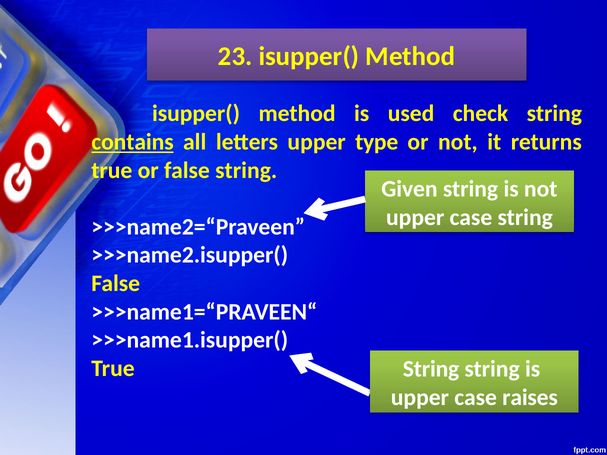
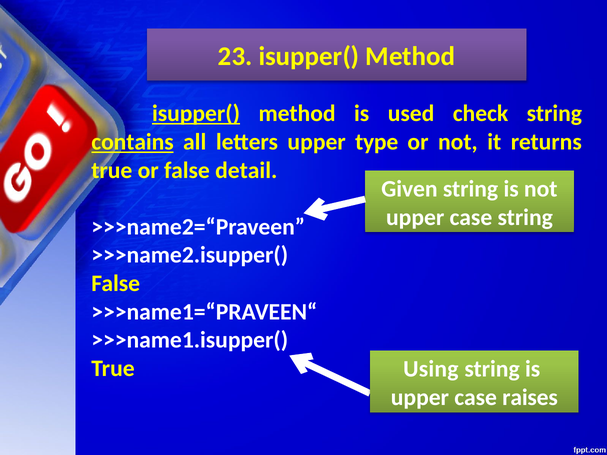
isupper( underline: none -> present (196, 114)
false string: string -> detail (246, 170)
String: String -> Using (431, 369)
